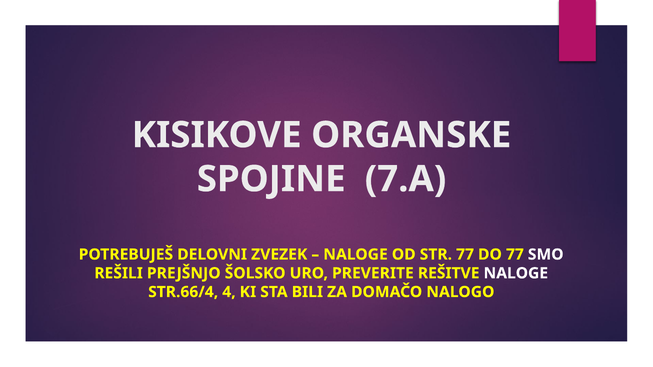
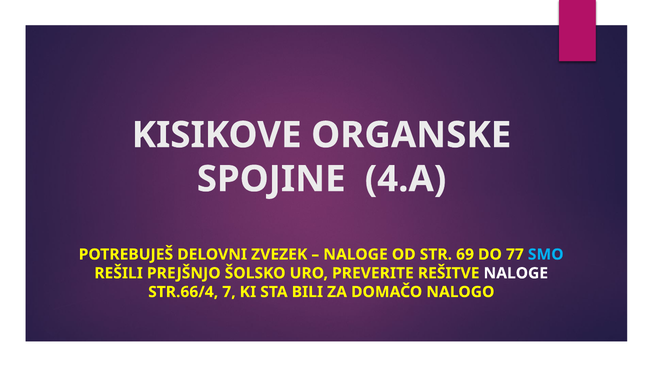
7.A: 7.A -> 4.A (406, 179)
STR 77: 77 -> 69 (465, 255)
SMO colour: white -> light blue (546, 255)
4: 4 -> 7 (229, 292)
